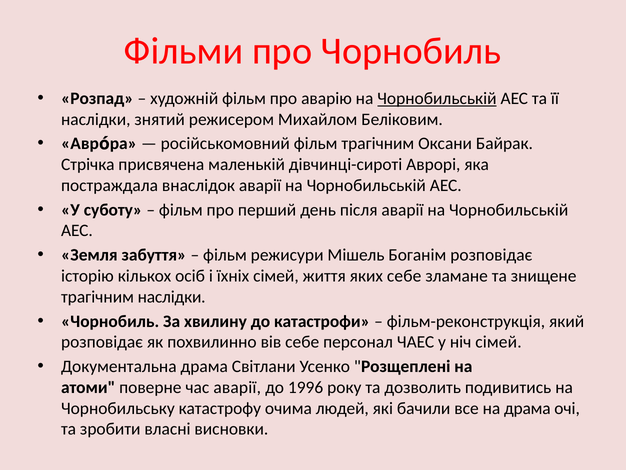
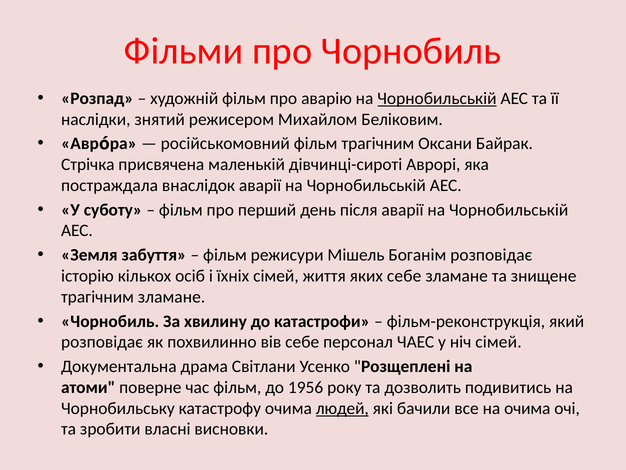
трагічним наслідки: наслідки -> зламане (172, 297)
час аварії: аварії -> фільм (237, 387)
1996: 1996 -> 1956 (306, 387)
людей underline: none -> present (342, 408)
на драма: драма -> очима (527, 408)
